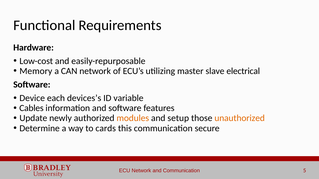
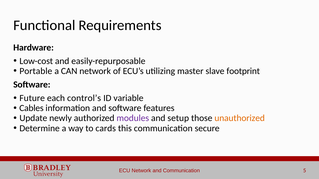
Memory: Memory -> Portable (36, 71)
electrical: electrical -> footprint (243, 71)
Device: Device -> Future (32, 98)
devices’s: devices’s -> control’s (84, 98)
modules colour: orange -> purple (133, 118)
